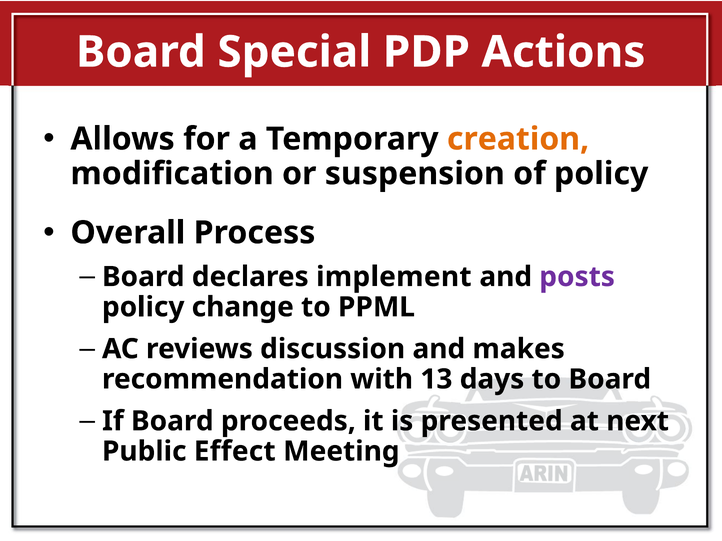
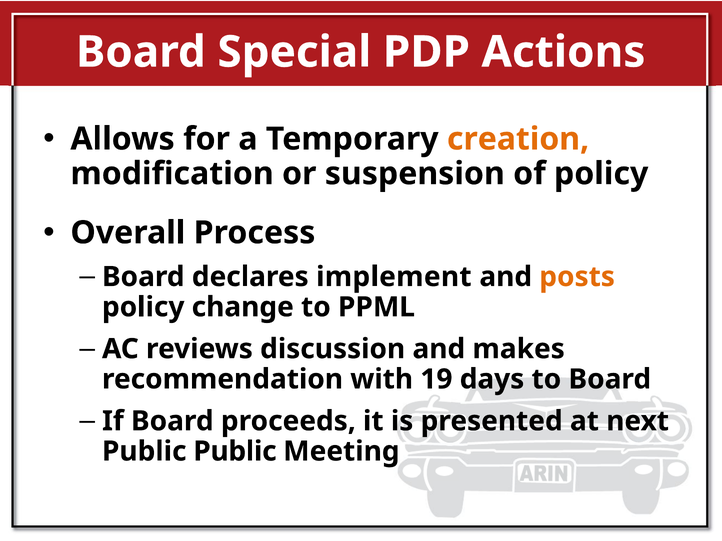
posts colour: purple -> orange (577, 277)
13: 13 -> 19 (436, 380)
Public Effect: Effect -> Public (235, 452)
